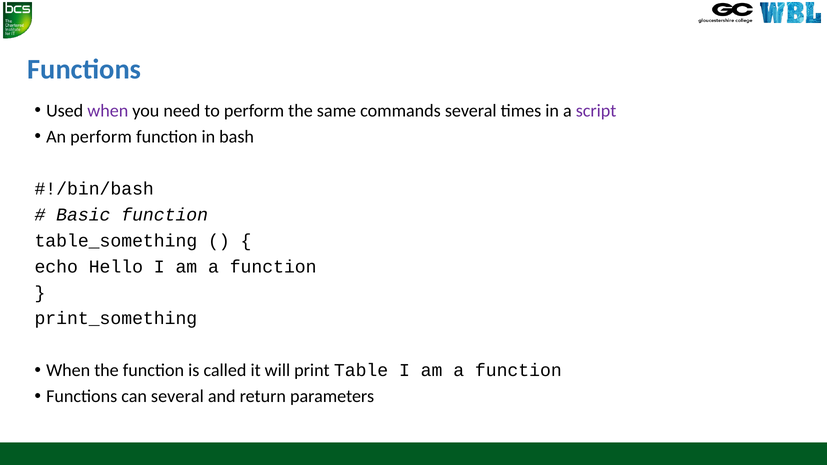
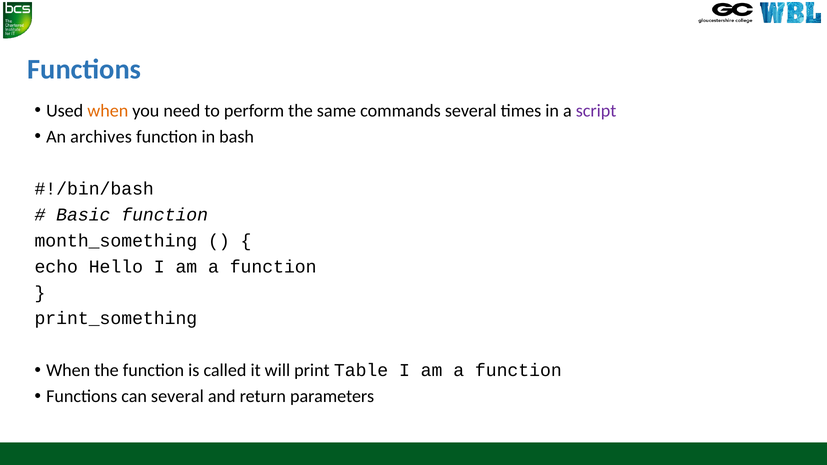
when colour: purple -> orange (108, 111)
An perform: perform -> archives (101, 137)
table_something: table_something -> month_something (116, 241)
